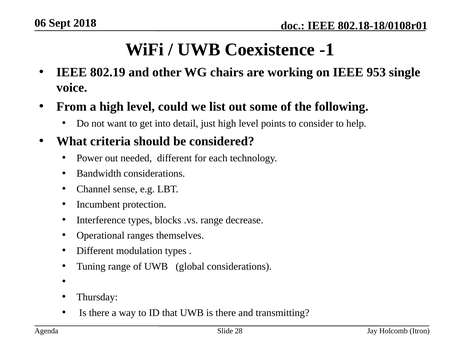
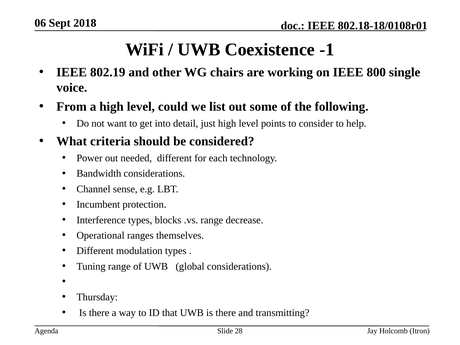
953: 953 -> 800 (376, 72)
